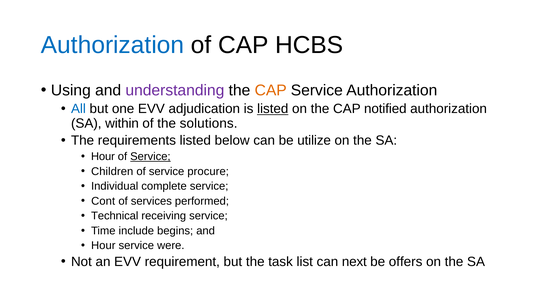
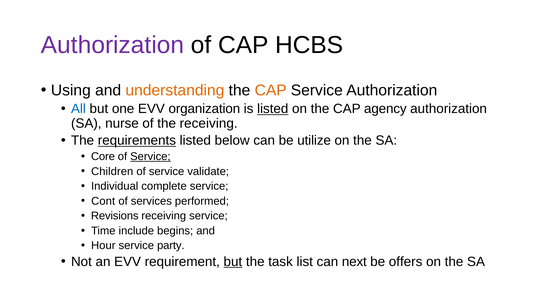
Authorization colour: blue -> purple (113, 45)
understanding colour: purple -> orange (175, 91)
adjudication: adjudication -> organization (204, 109)
notified: notified -> agency (385, 109)
within: within -> nurse (122, 124)
the solutions: solutions -> receiving (209, 124)
requirements underline: none -> present (137, 141)
Hour: Hour -> Core (103, 157)
procure: procure -> validate (208, 172)
Technical: Technical -> Revisions (115, 216)
were: were -> party (171, 246)
but underline: none -> present (233, 262)
